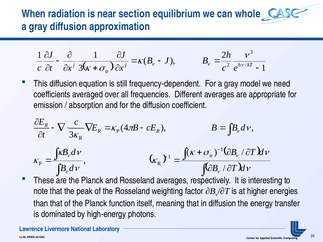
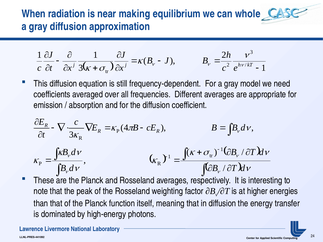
section: section -> making (134, 14)
